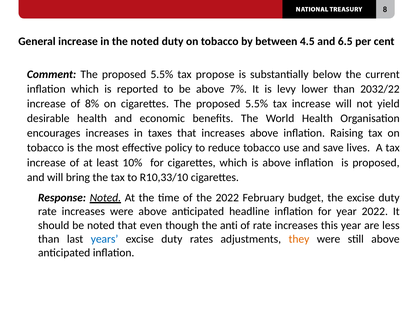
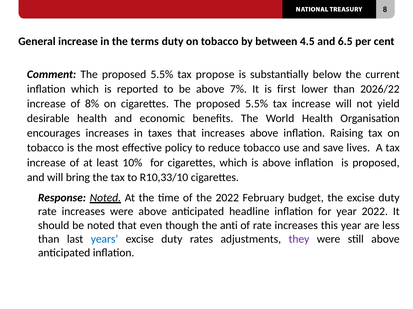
the noted: noted -> terms (145, 41)
levy: levy -> first (286, 89)
2032/22: 2032/22 -> 2026/22 (380, 89)
they colour: orange -> purple (299, 240)
